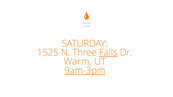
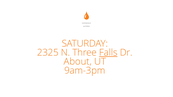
1525: 1525 -> 2325 (48, 53)
Warm: Warm -> About (78, 62)
9am-3pm underline: present -> none (85, 71)
